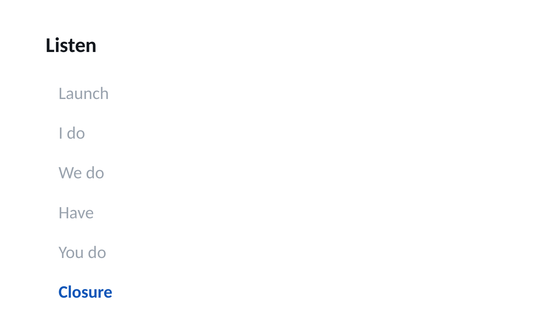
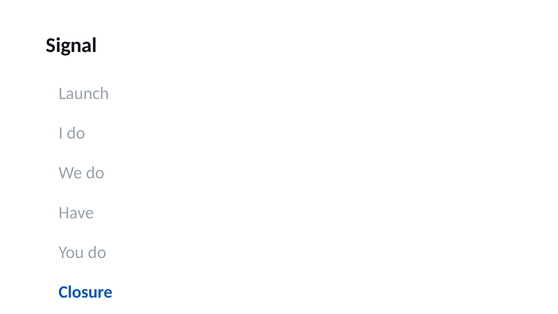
Listen: Listen -> Signal (71, 45)
